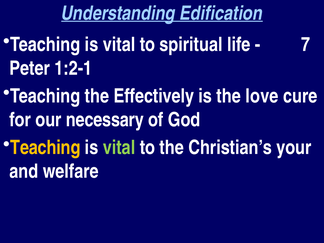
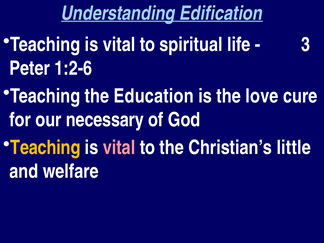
7: 7 -> 3 (306, 45)
1:2-1: 1:2-1 -> 1:2-6 (73, 68)
Effectively: Effectively -> Education (154, 96)
vital colour: light green -> pink (119, 147)
your: your -> little (294, 147)
